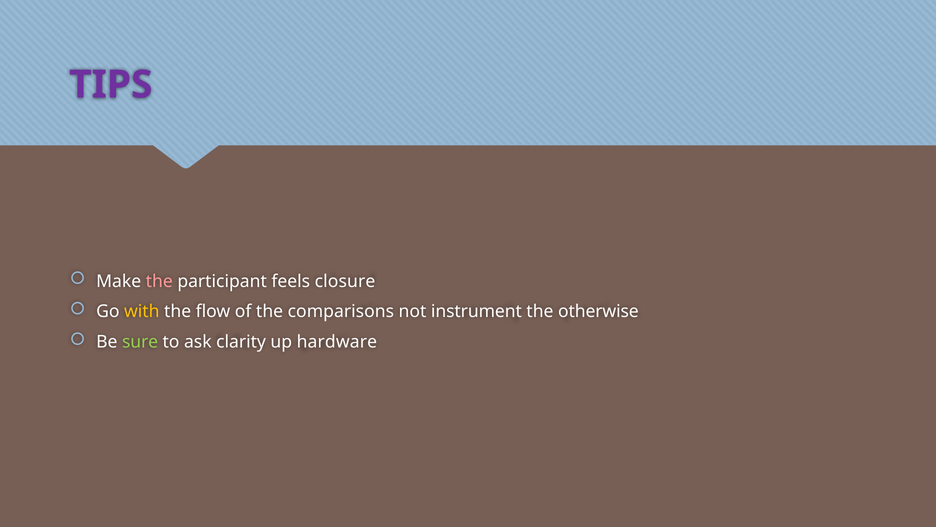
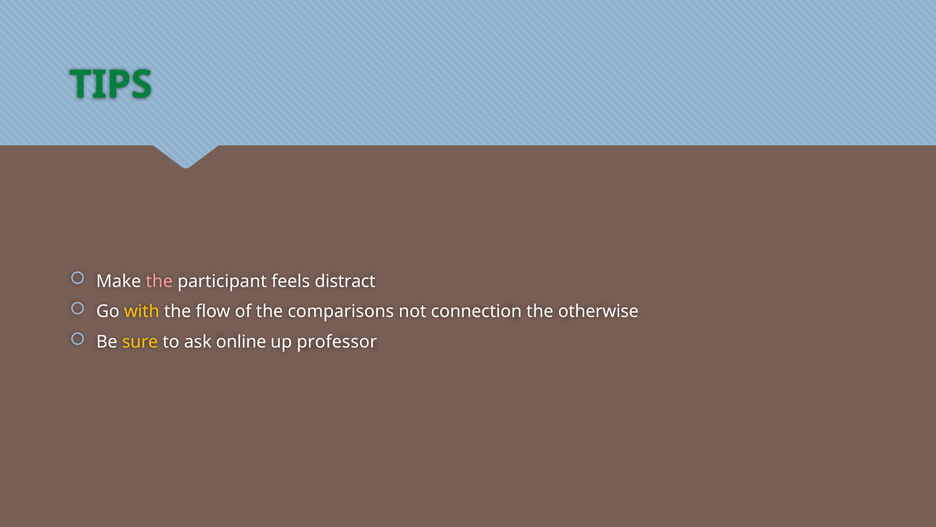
TIPS colour: purple -> green (111, 85)
closure: closure -> distract (345, 281)
instrument: instrument -> connection (476, 311)
sure colour: light green -> yellow (140, 342)
clarity: clarity -> online (241, 342)
hardware: hardware -> professor (337, 342)
